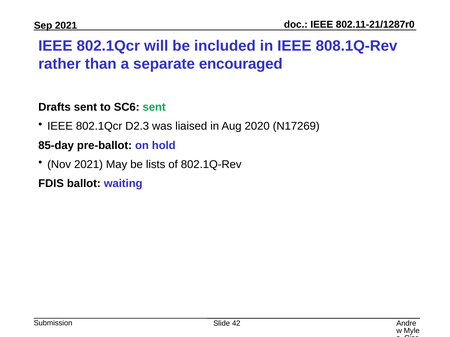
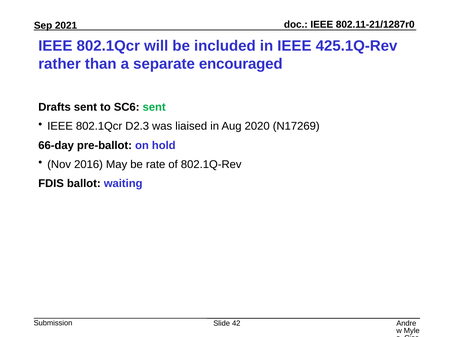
808.1Q-Rev: 808.1Q-Rev -> 425.1Q-Rev (357, 46)
85-day: 85-day -> 66-day (56, 146)
Nov 2021: 2021 -> 2016 (88, 165)
lists: lists -> rate (156, 165)
